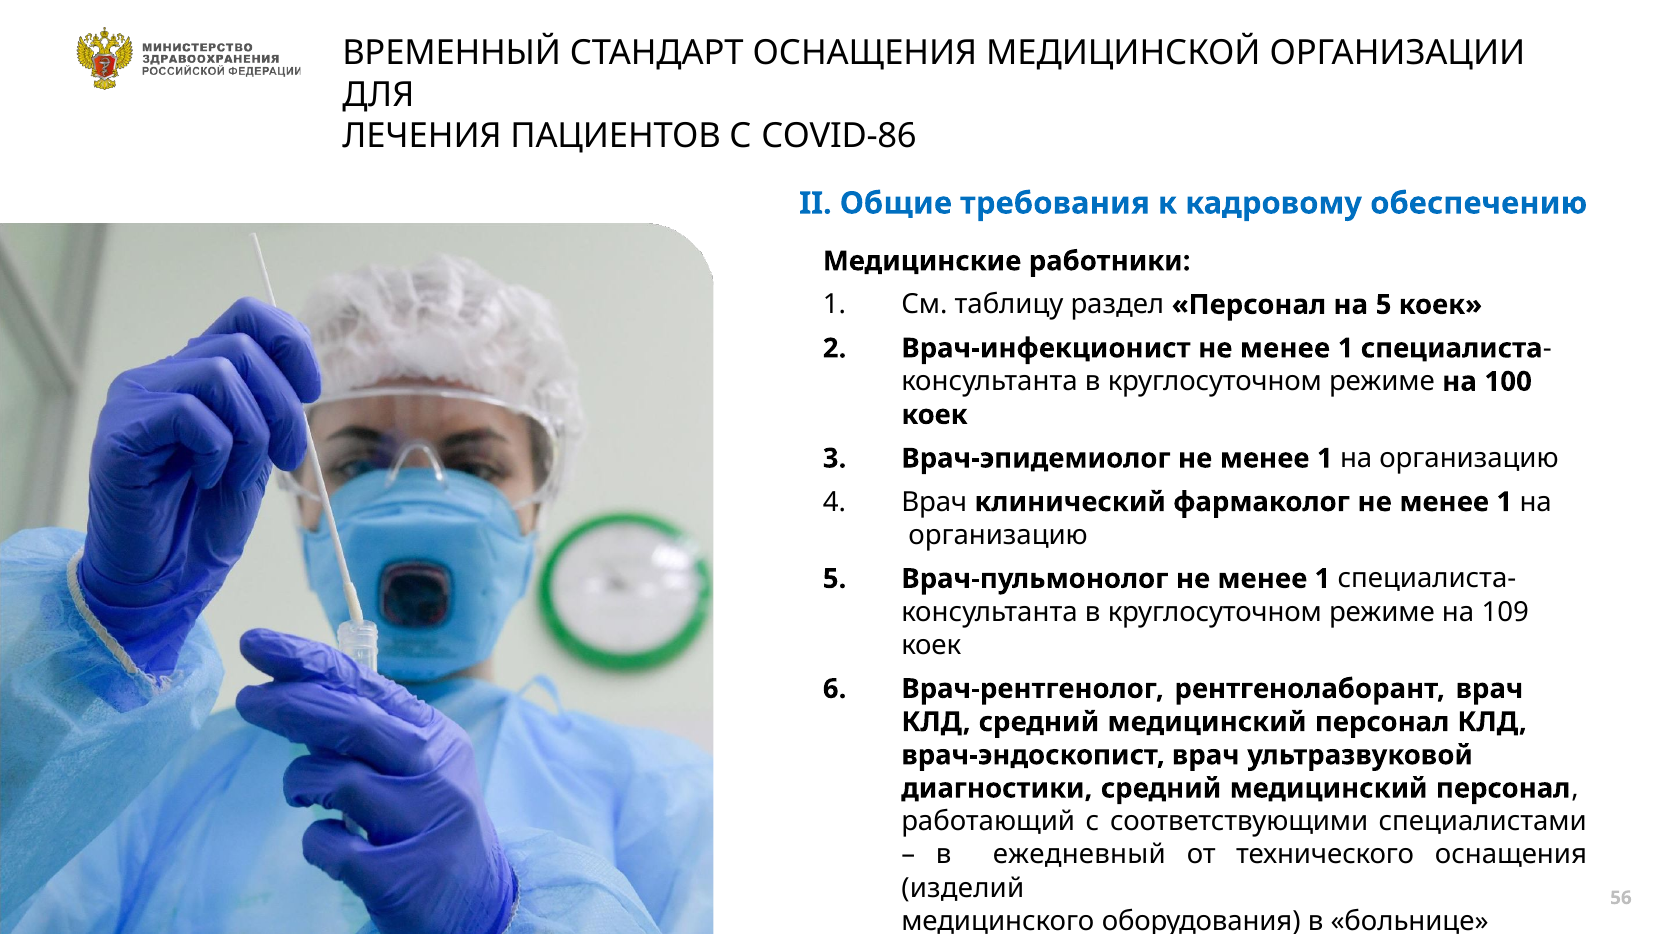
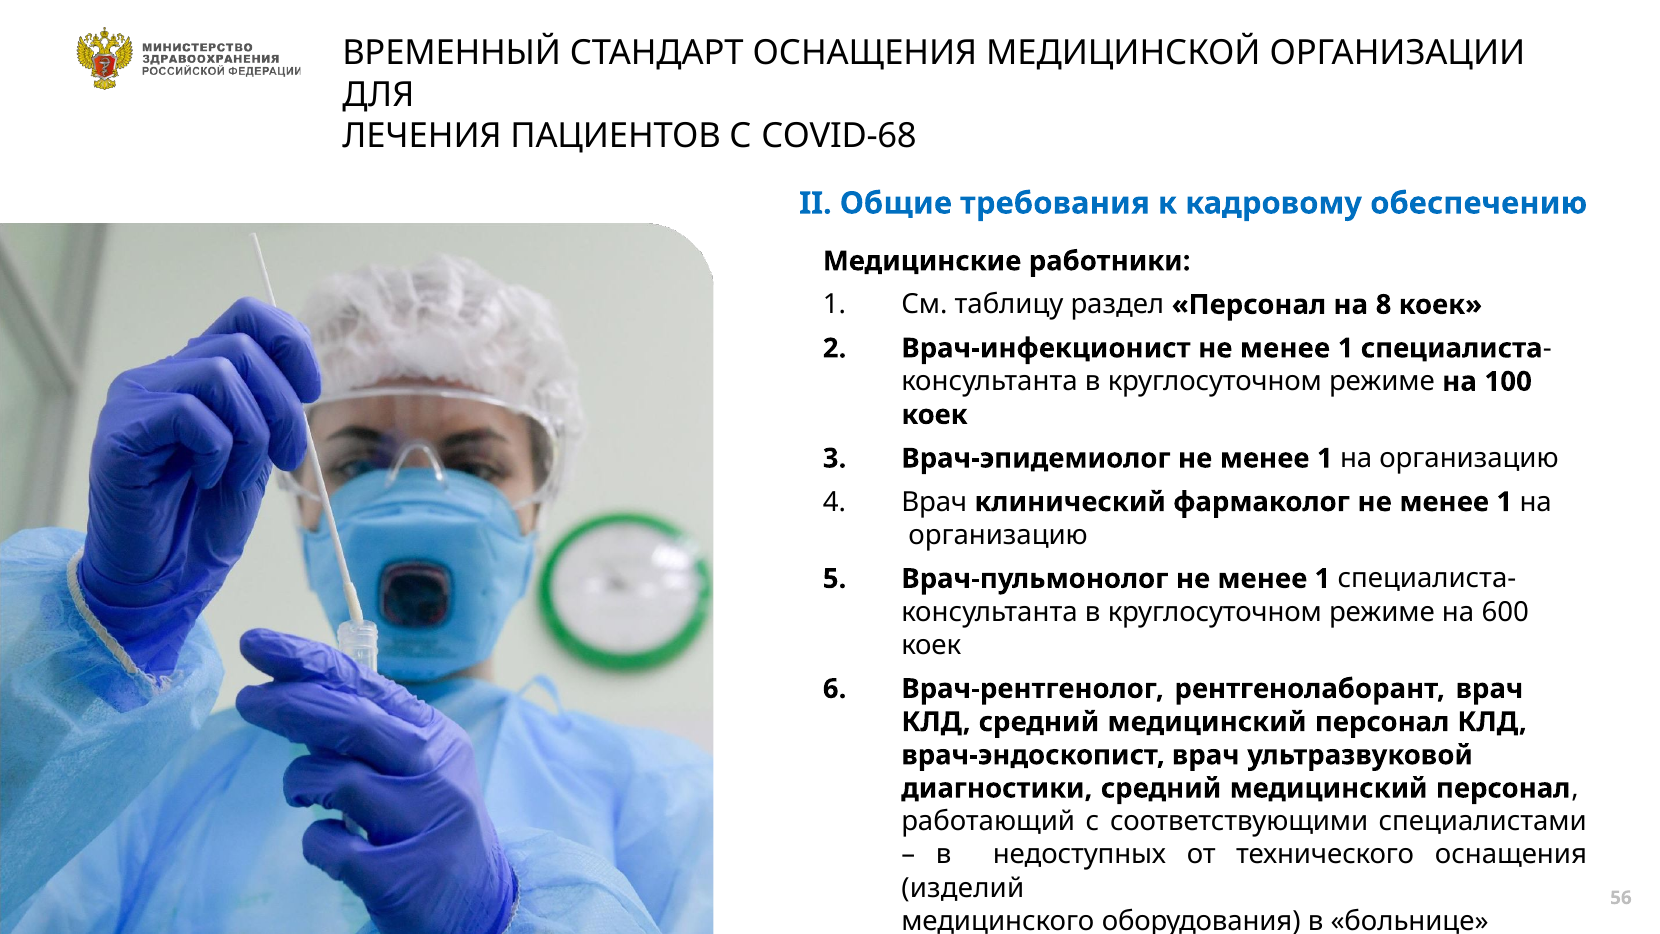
COVID-86: COVID-86 -> COVID-68 (839, 137)
на 5: 5 -> 8 (1384, 305)
109: 109 -> 600 (1505, 612)
ежедневный: ежедневный -> недоступных (1079, 855)
